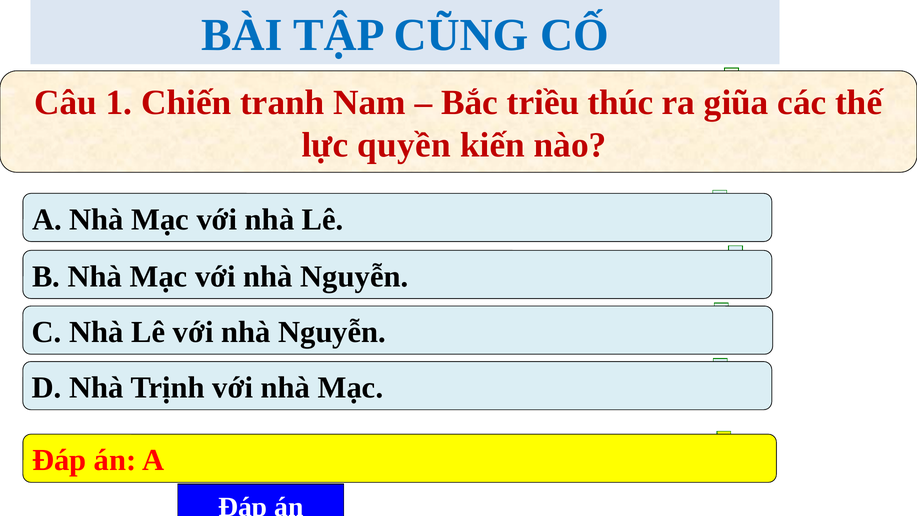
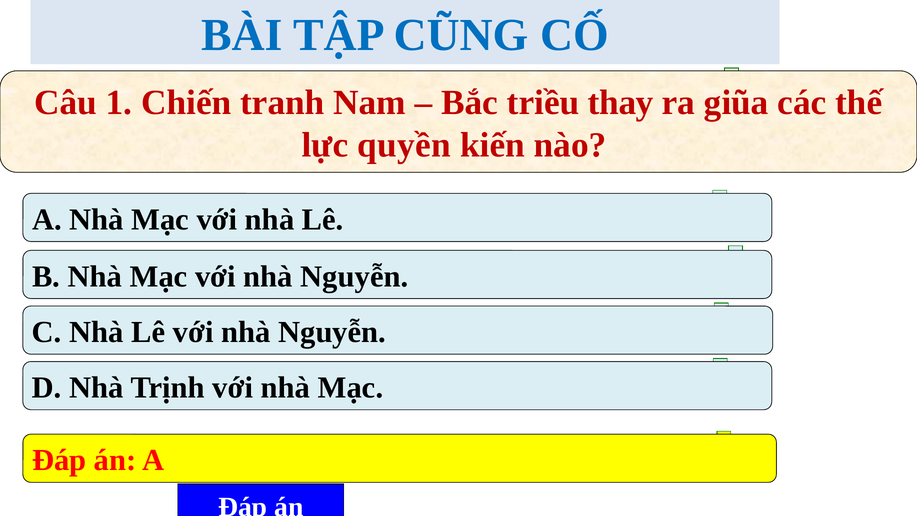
thúc: thúc -> thay (621, 103)
